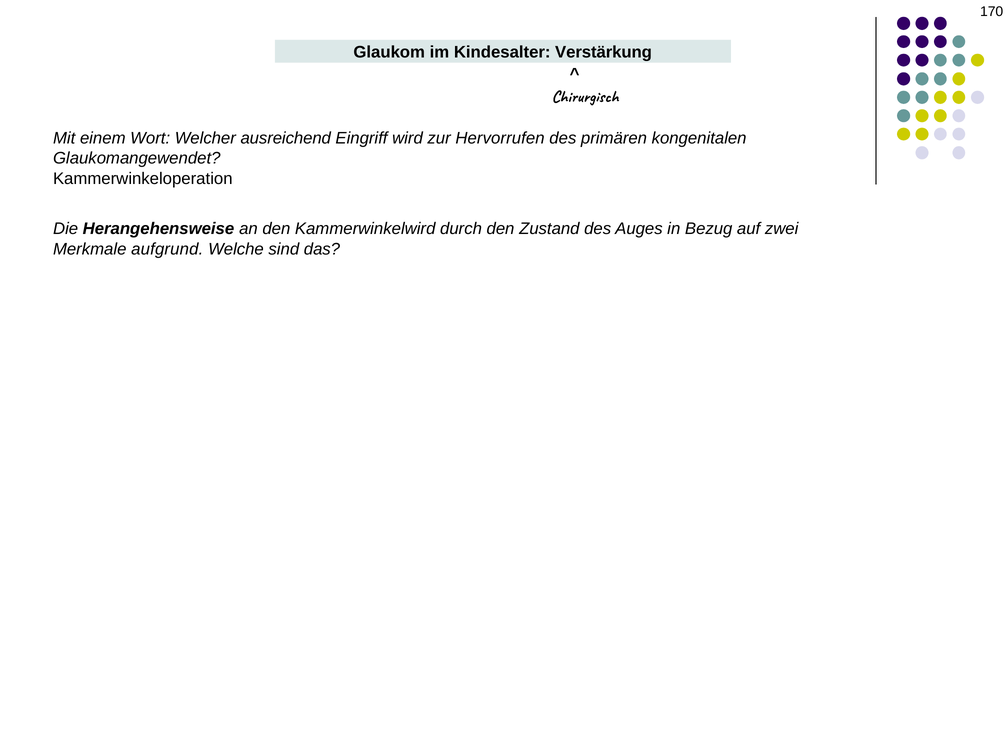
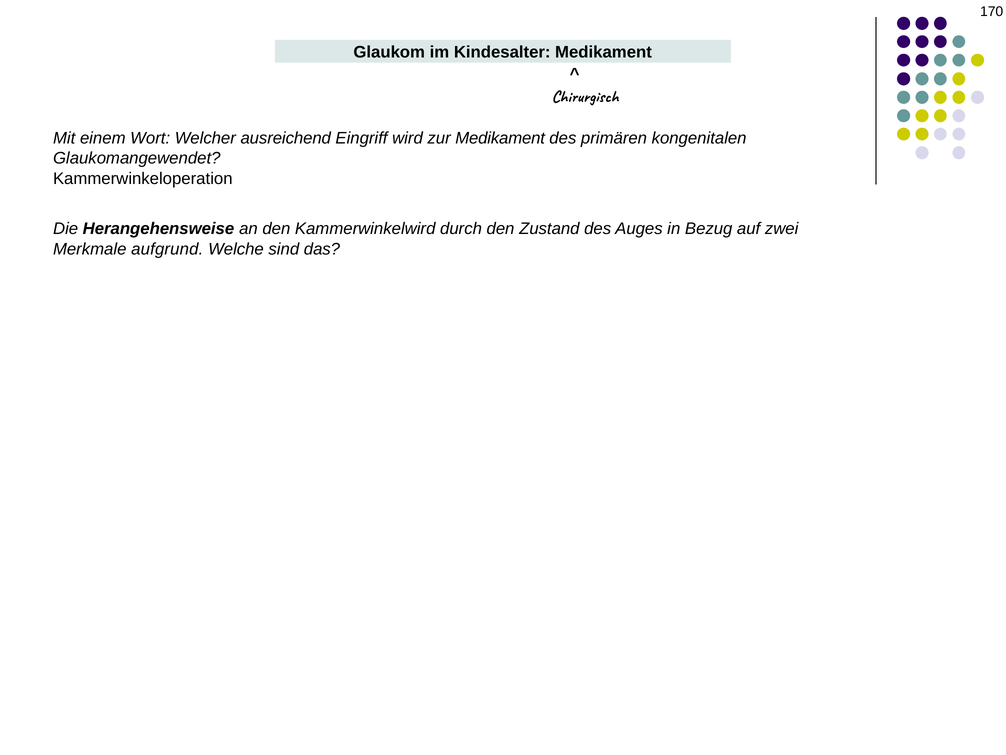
Kindesalter Verstärkung: Verstärkung -> Medikament (603, 52)
zur Hervorrufen: Hervorrufen -> Medikament (500, 138)
